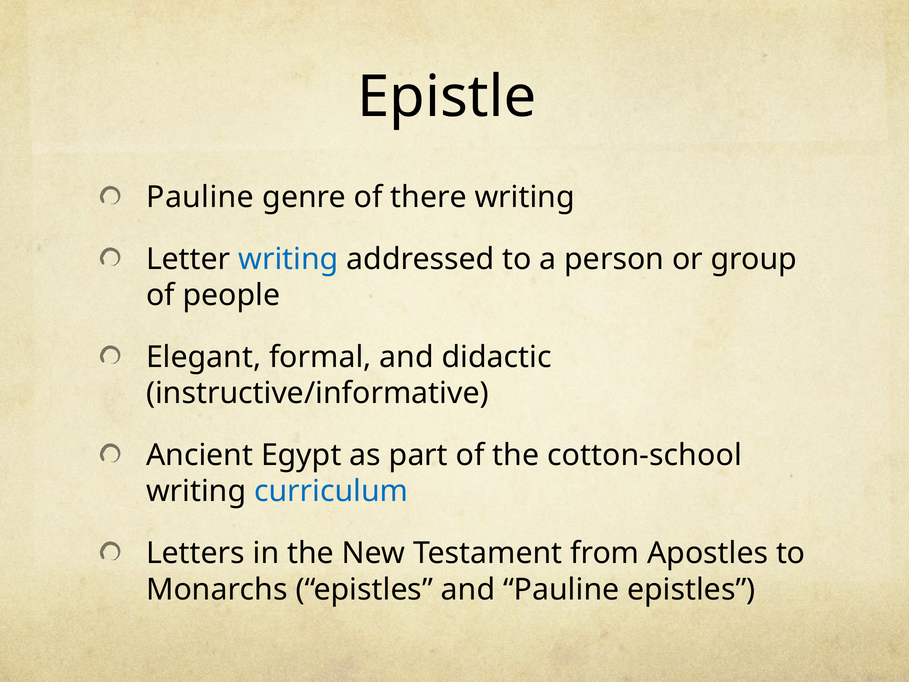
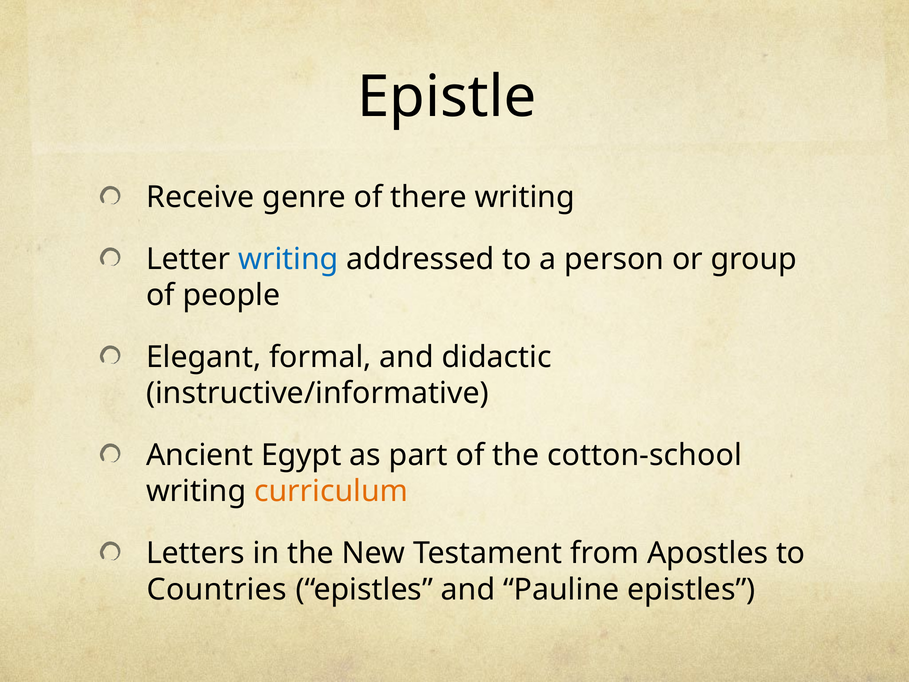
Pauline: Pauline -> Receive (200, 197)
curriculum colour: blue -> orange (331, 491)
Monarchs: Monarchs -> Countries (217, 589)
